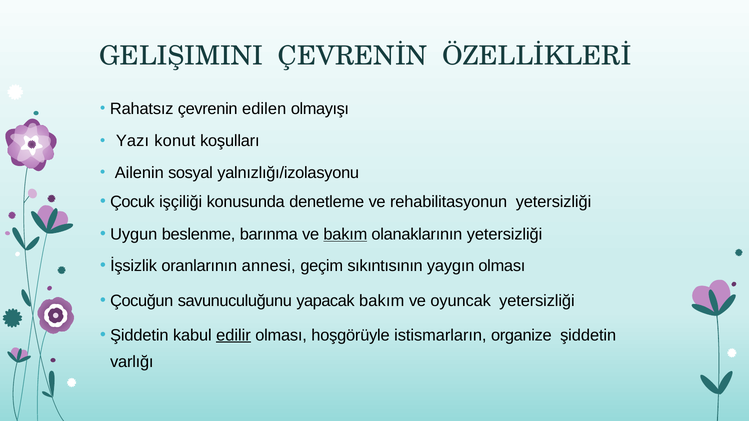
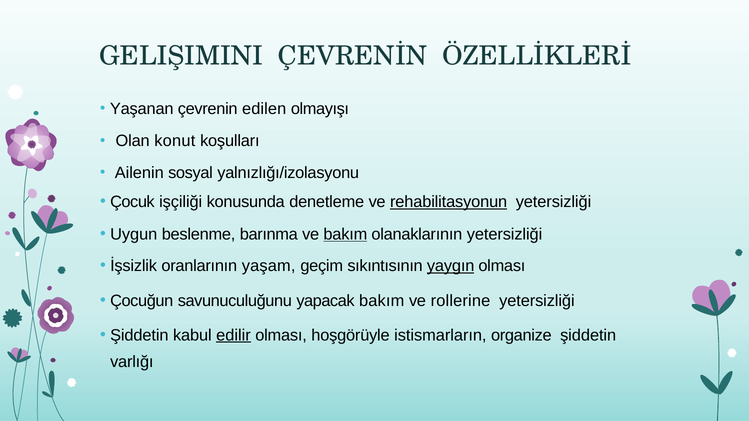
Rahatsız: Rahatsız -> Yaşanan (142, 109)
Yazı: Yazı -> Olan (133, 141)
rehabilitasyonun underline: none -> present (449, 202)
annesi: annesi -> yaşam (269, 266)
yaygın underline: none -> present (451, 266)
oyuncak: oyuncak -> rollerine (460, 301)
